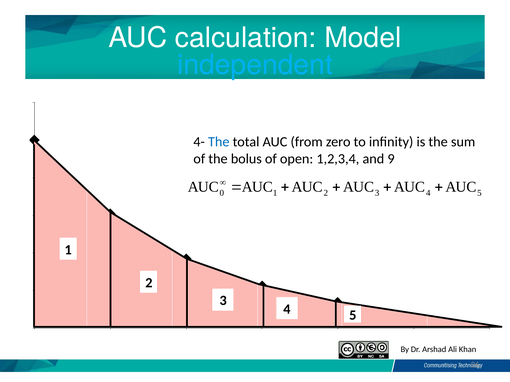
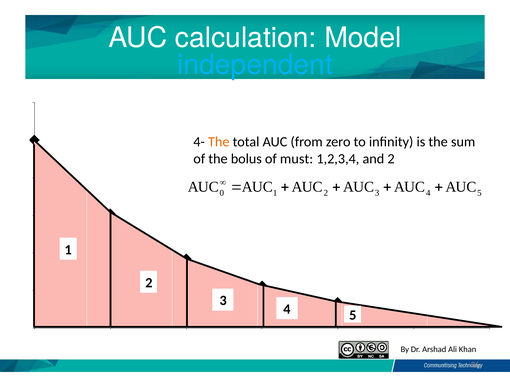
The colour: blue -> orange (219, 142)
open: open -> must (297, 159)
and 9: 9 -> 2 (391, 159)
